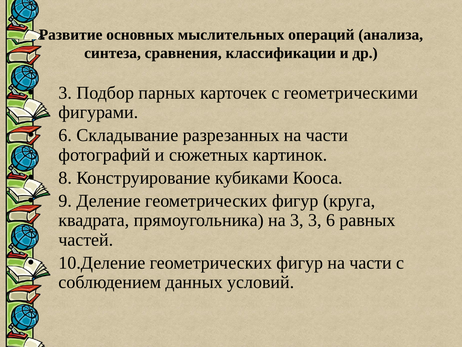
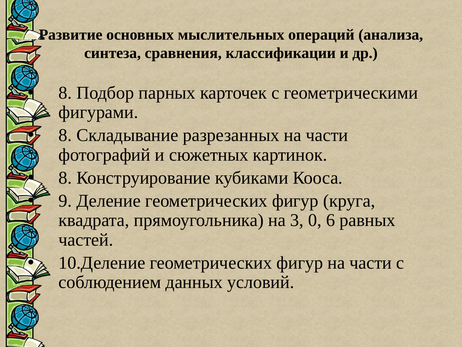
3: 3 -> 8 (65, 93)
6: 6 -> 8 (65, 135)
3 3: 3 -> 0 (315, 220)
